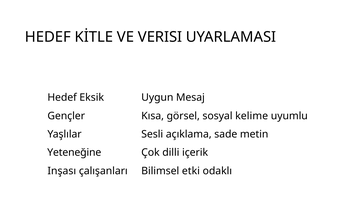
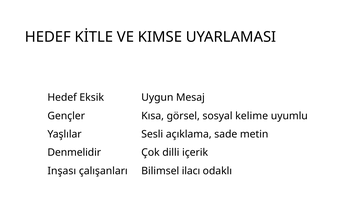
VERISI: VERISI -> KIMSE (160, 37)
Yeteneğine: Yeteneğine -> Denmelidir (74, 153)
etki: etki -> ilacı (191, 171)
